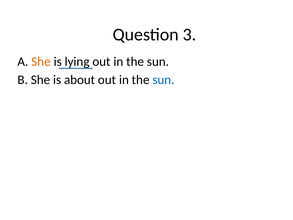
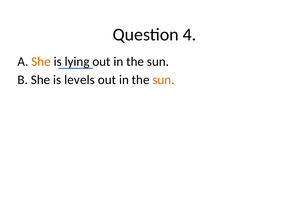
3: 3 -> 4 (190, 34)
about: about -> levels (80, 80)
sun colour: blue -> orange (163, 80)
